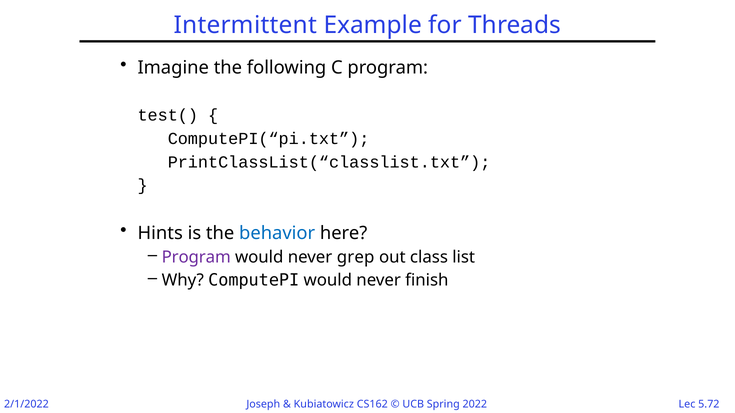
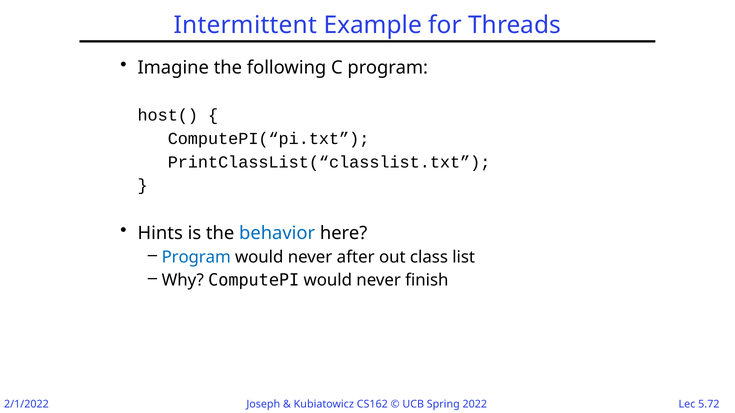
test(: test( -> host( (168, 116)
Program colour: purple -> blue (196, 257)
grep: grep -> after (356, 257)
